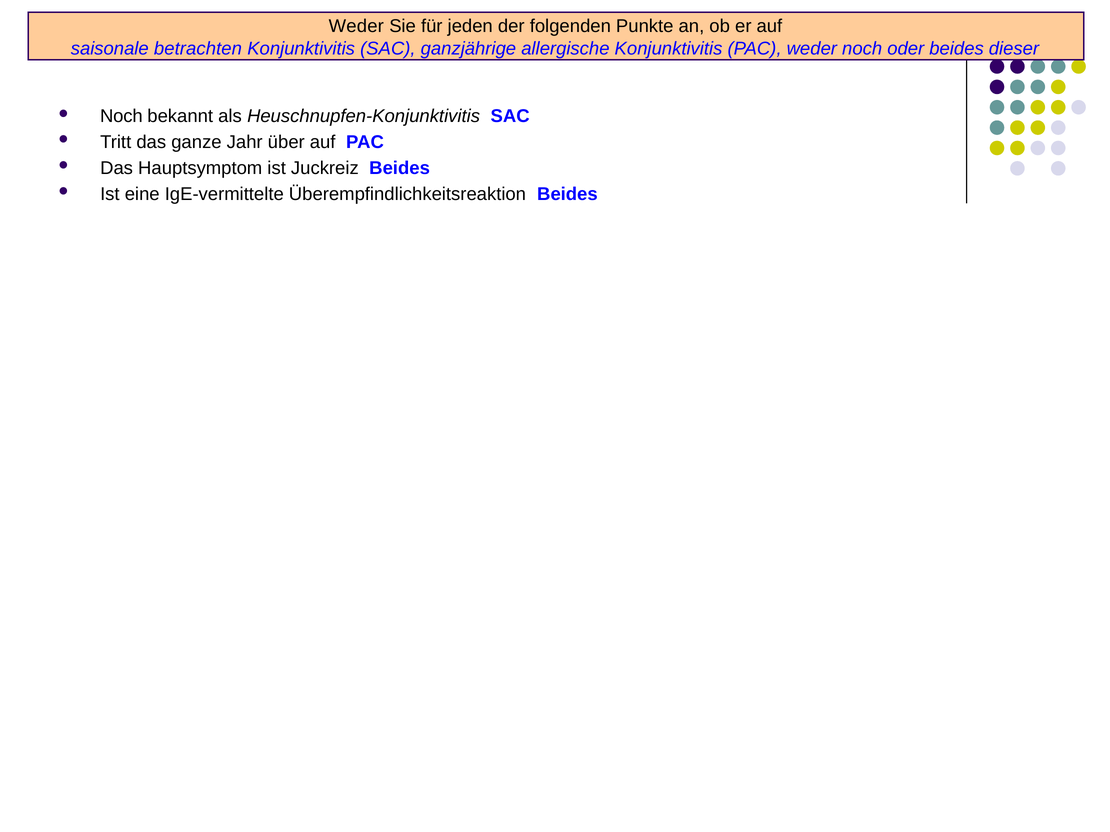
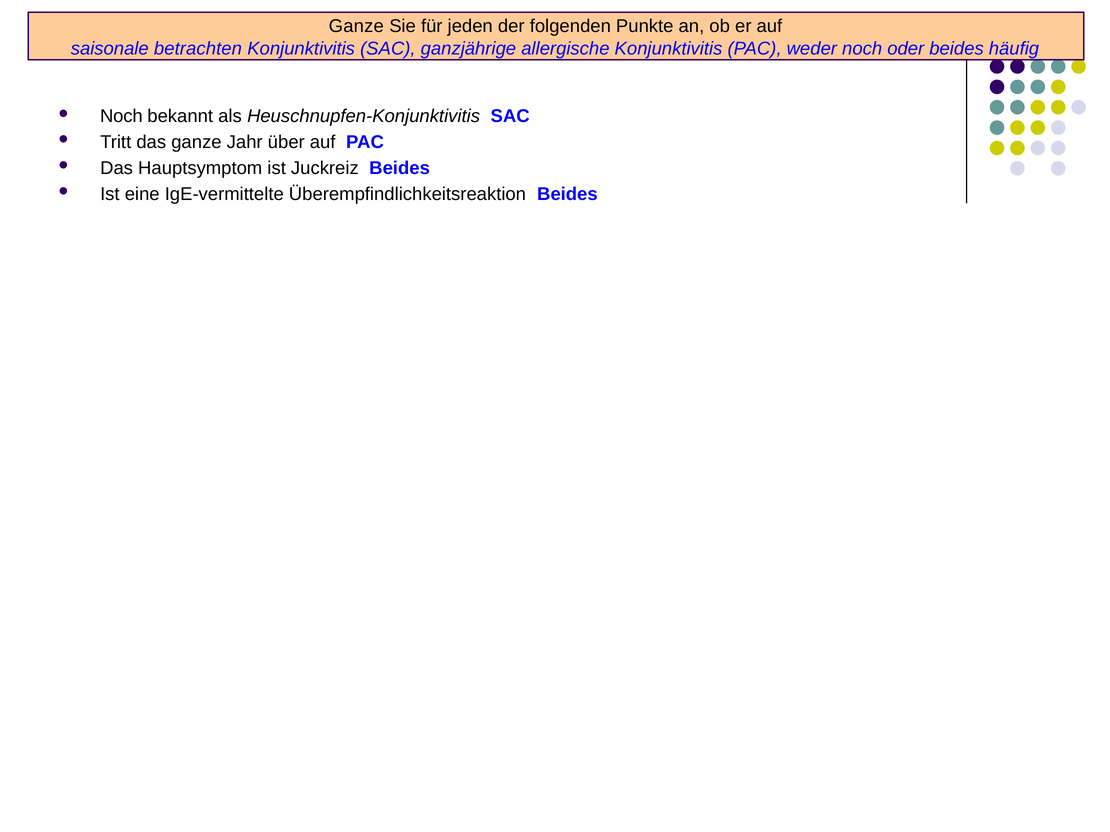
Weder: Weder -> Ganze (356, 26)
dieser: dieser -> häufig (1014, 48)
